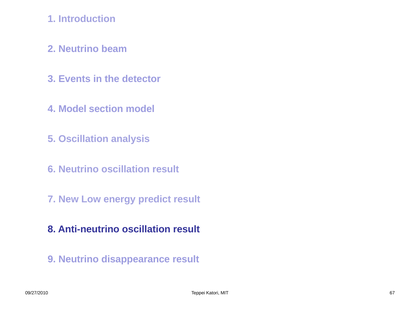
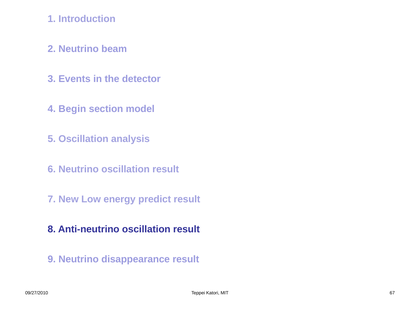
4 Model: Model -> Begin (72, 109)
